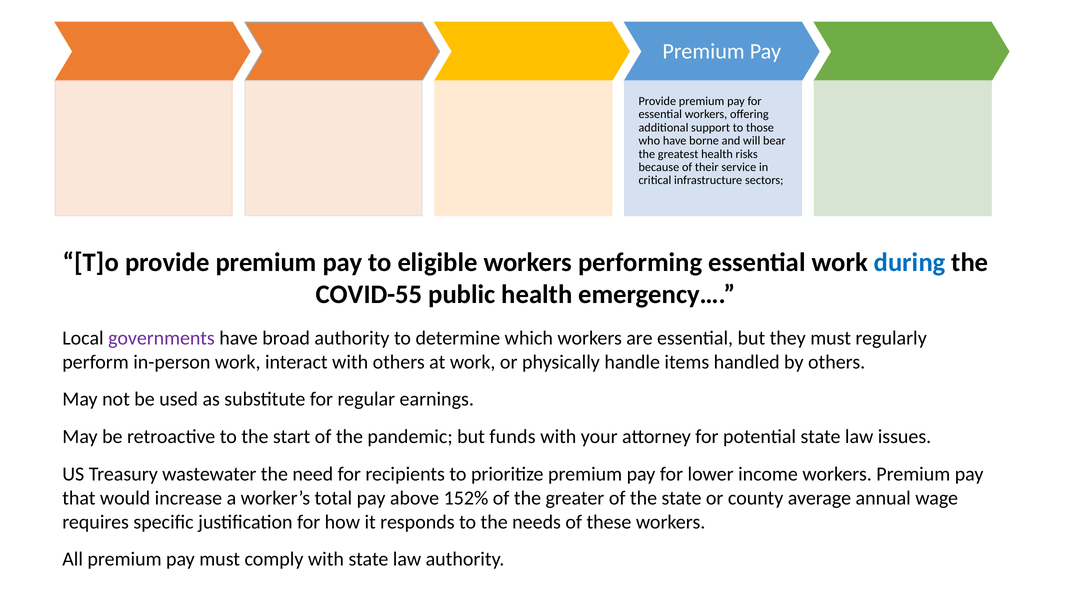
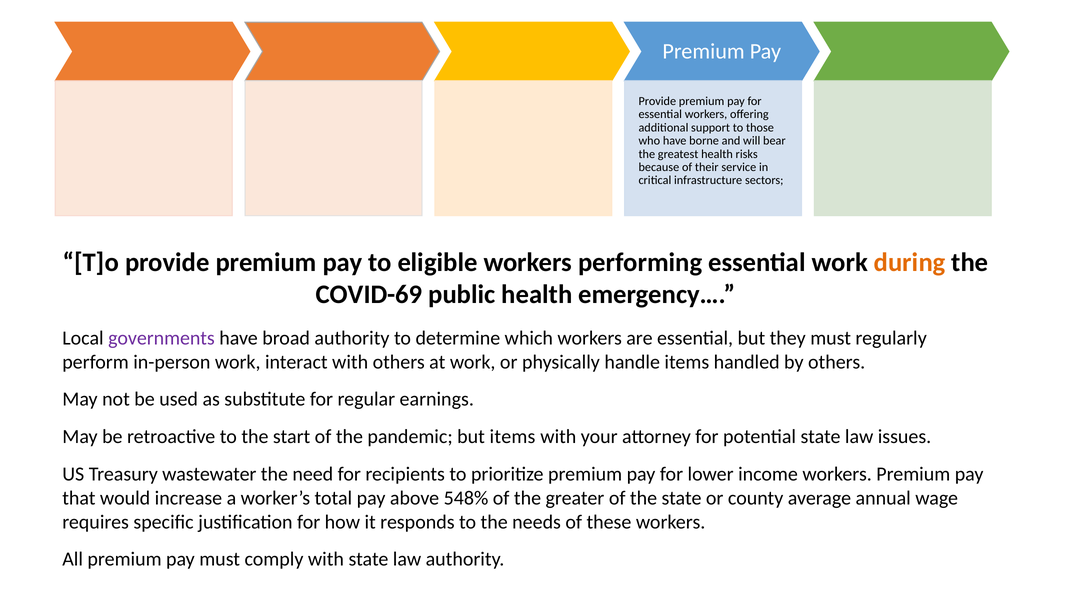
during colour: blue -> orange (910, 262)
COVID-55: COVID-55 -> COVID-69 (369, 294)
but funds: funds -> items (512, 436)
152%: 152% -> 548% (466, 498)
